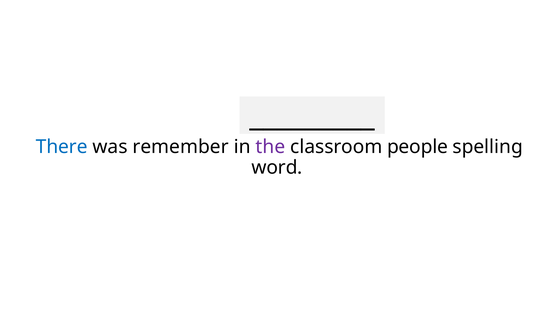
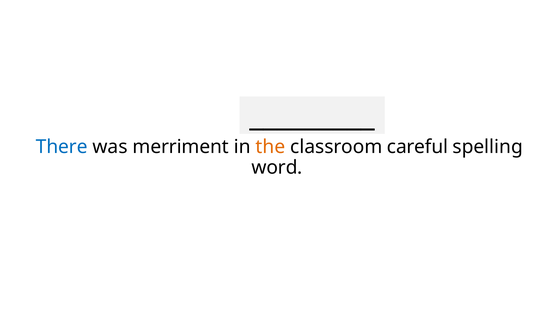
remember: remember -> merriment (181, 147)
the colour: purple -> orange (270, 147)
people: people -> careful (418, 147)
